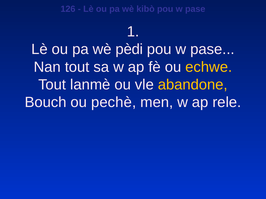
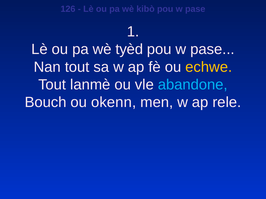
pèdi: pèdi -> tyèd (129, 49)
abandone colour: yellow -> light blue (193, 85)
pechè: pechè -> okenn (114, 103)
